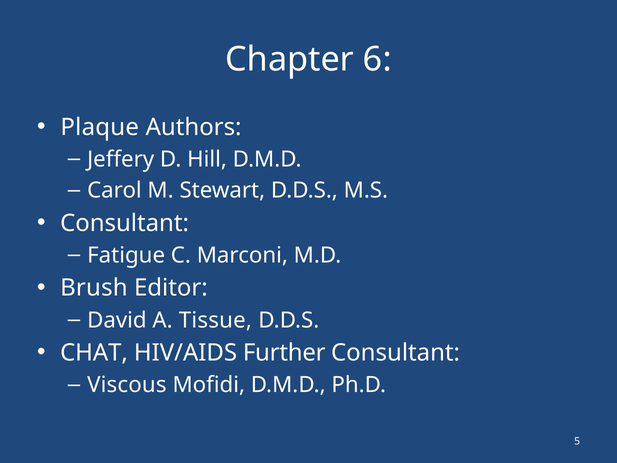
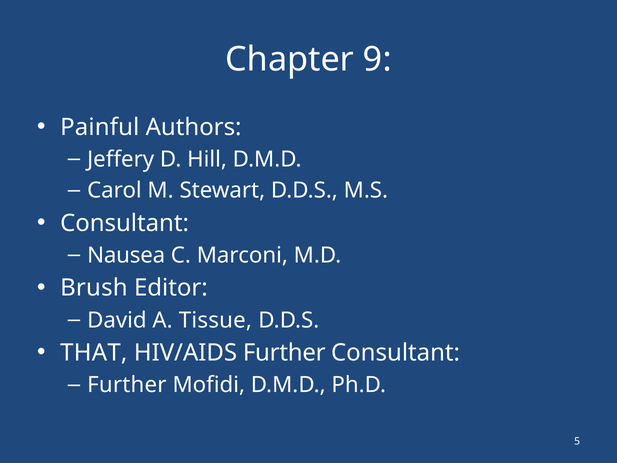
6: 6 -> 9 (377, 59)
Plaque: Plaque -> Painful (100, 127)
Fatigue: Fatigue -> Nausea (126, 255)
CHAT: CHAT -> THAT (94, 353)
Viscous: Viscous -> Further (127, 385)
